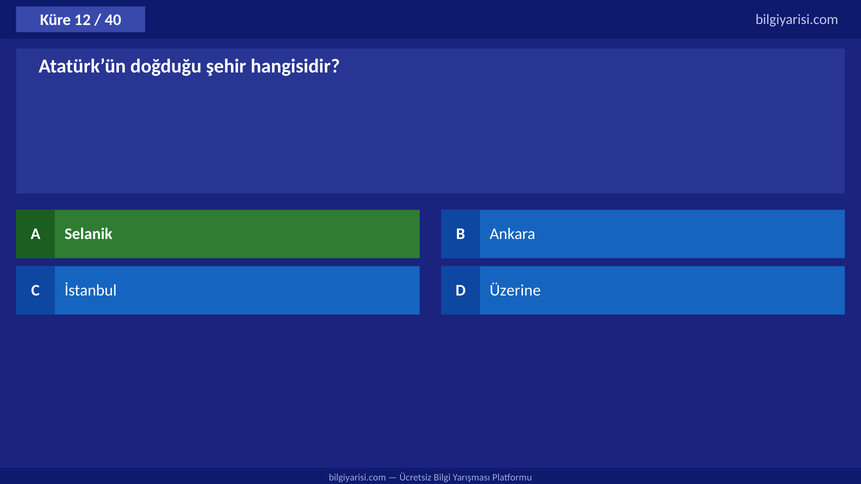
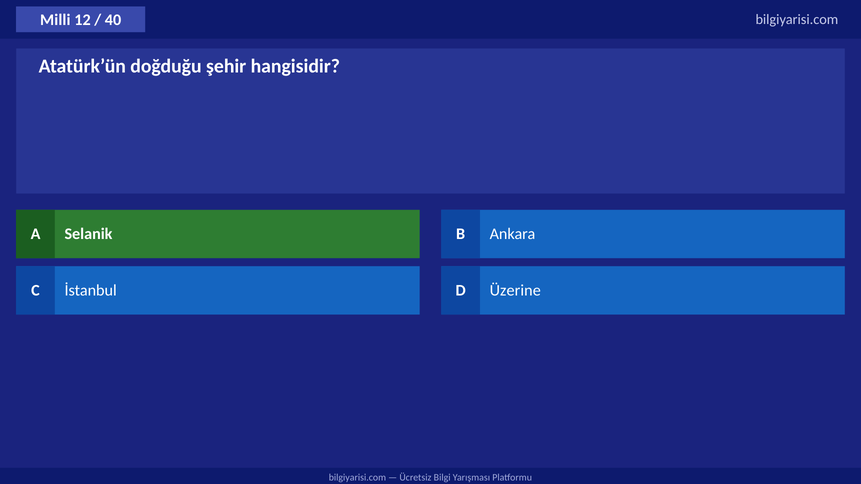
Küre: Küre -> Milli (55, 20)
